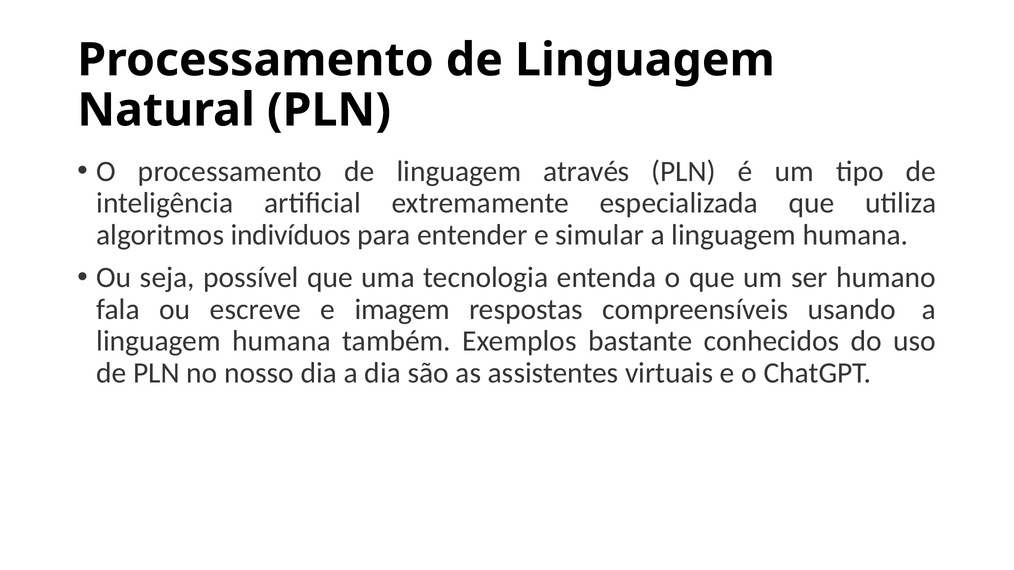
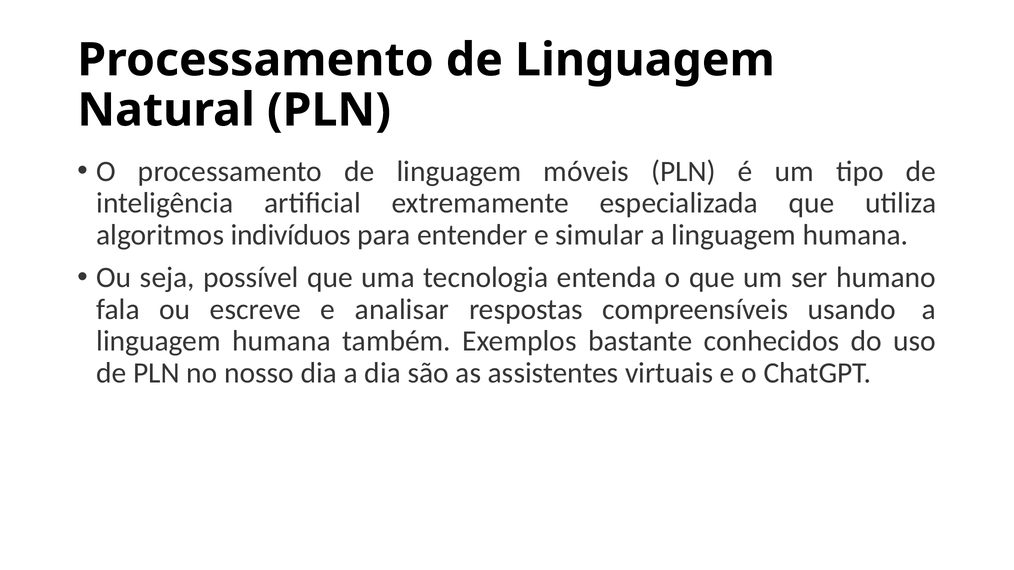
através: através -> móveis (586, 171)
imagem: imagem -> analisar (402, 309)
